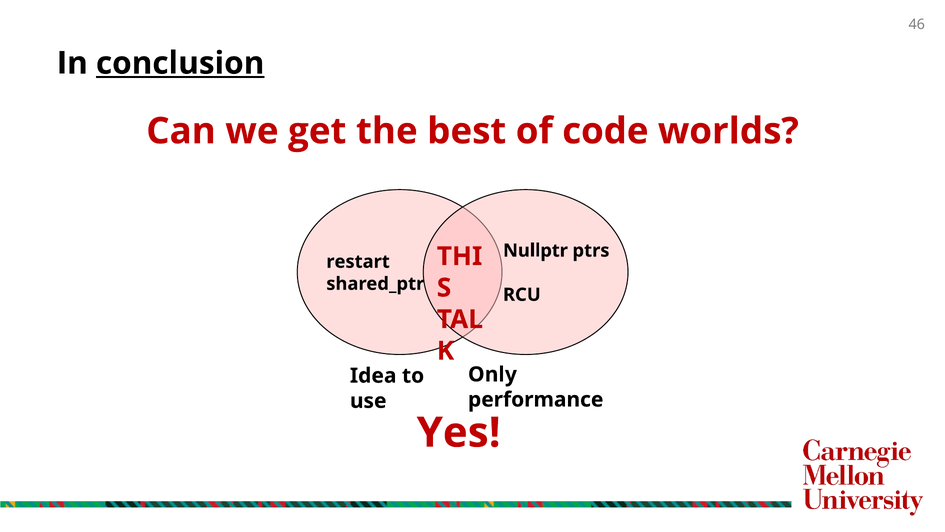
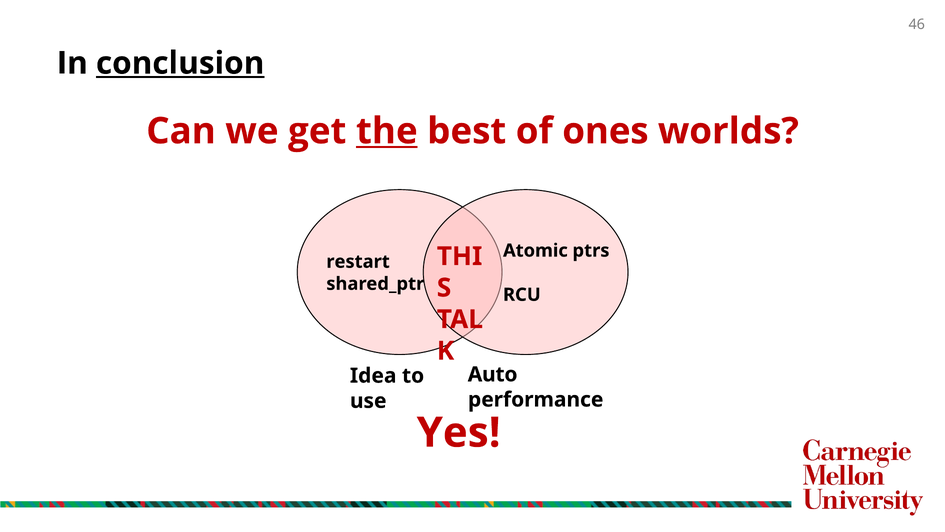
the underline: none -> present (387, 131)
code: code -> ones (605, 131)
Nullptr: Nullptr -> Atomic (535, 250)
Only: Only -> Auto (493, 374)
